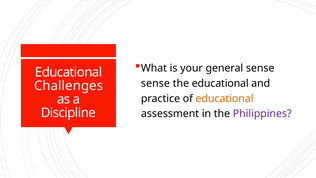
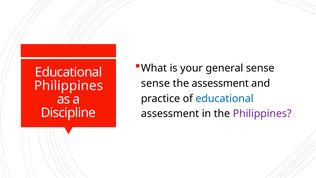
the educational: educational -> assessment (220, 83)
Challenges: Challenges -> Philippines (69, 86)
educational colour: orange -> blue (225, 98)
